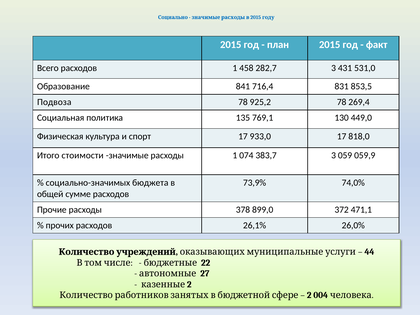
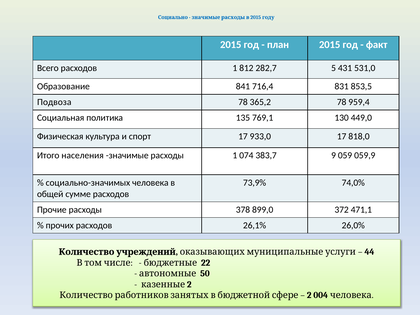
458: 458 -> 812 (246, 68)
282,7 3: 3 -> 5 (334, 68)
925,2: 925,2 -> 365,2 (260, 102)
269,4: 269,4 -> 959,4 (359, 102)
стоимости: стоимости -> населения (83, 156)
383,7 3: 3 -> 9 (334, 156)
социально-значимых бюджета: бюджета -> человека (150, 183)
27: 27 -> 50 (205, 274)
